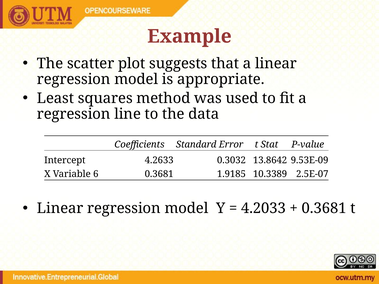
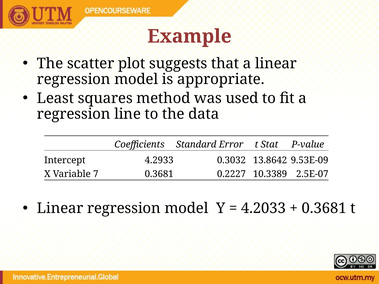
4.2633: 4.2633 -> 4.2933 (159, 161)
6: 6 -> 7 (96, 174)
1.9185: 1.9185 -> 0.2227 (231, 174)
